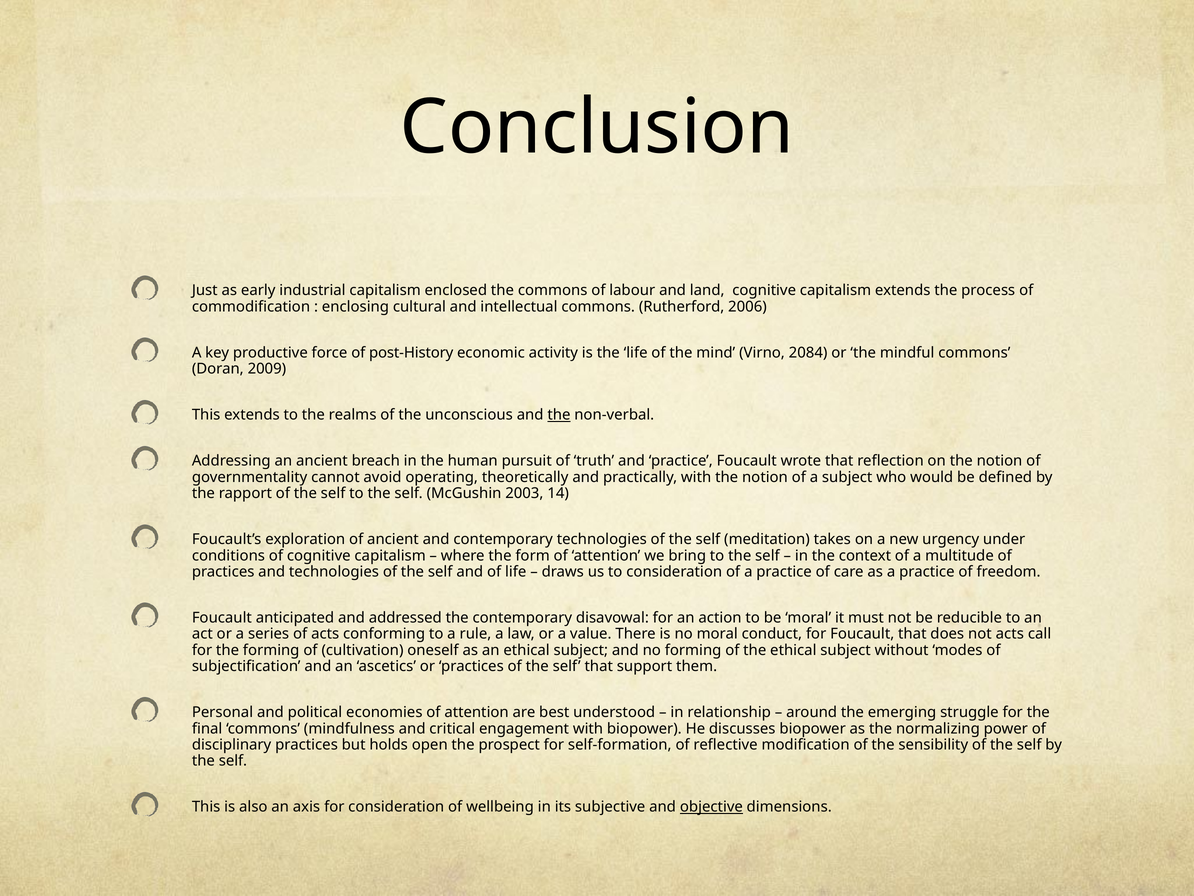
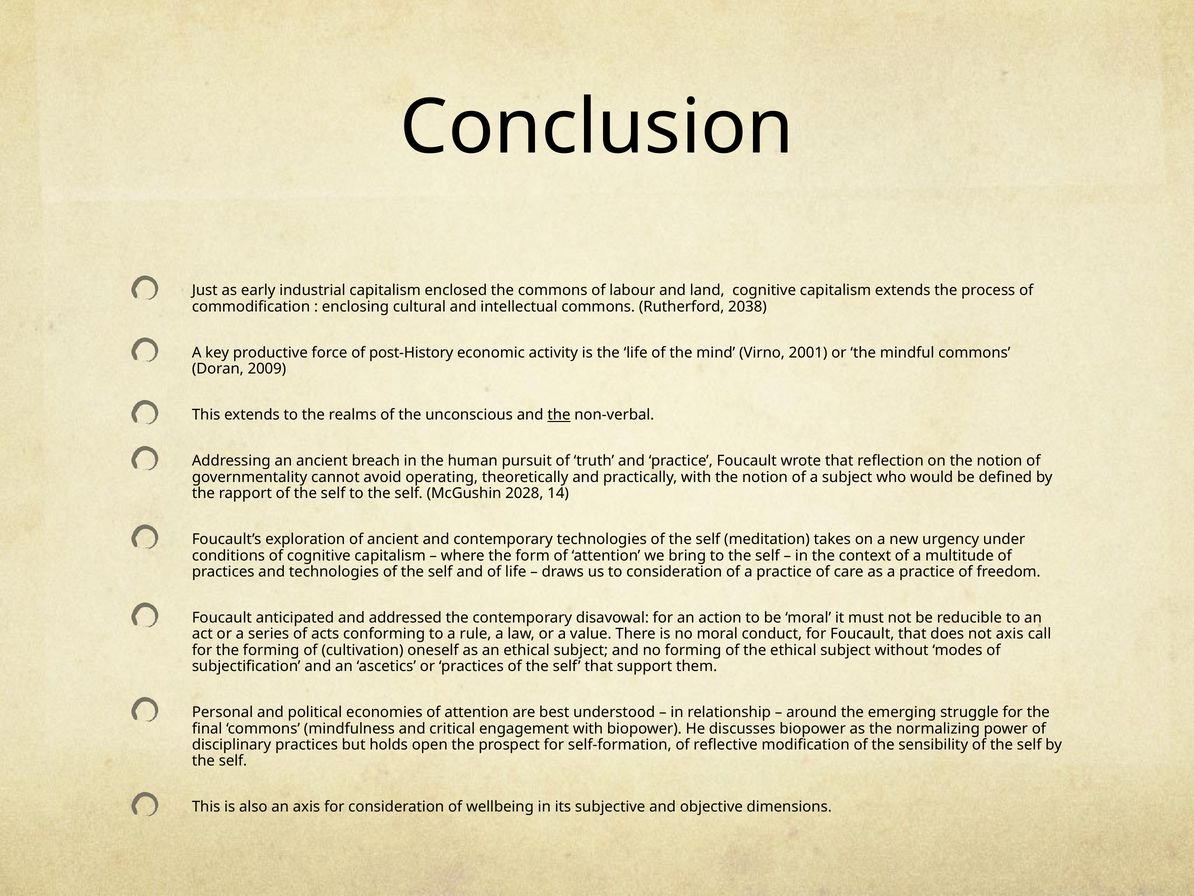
2006: 2006 -> 2038 (747, 307)
2084: 2084 -> 2001 (808, 353)
2003: 2003 -> 2028 (524, 493)
not acts: acts -> axis (1010, 634)
objective underline: present -> none (711, 807)
